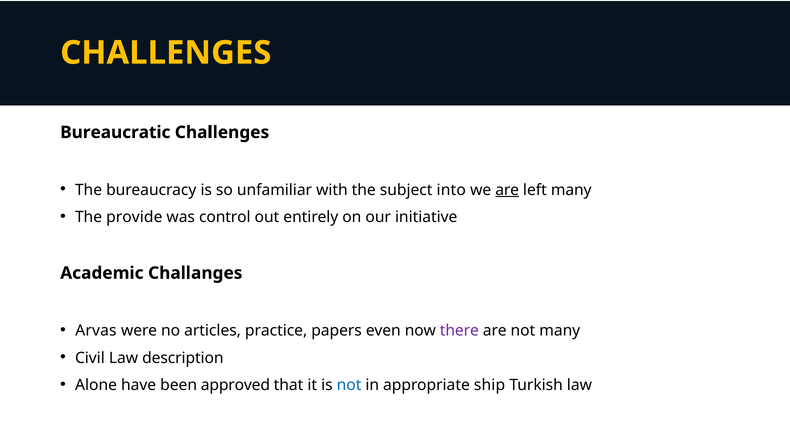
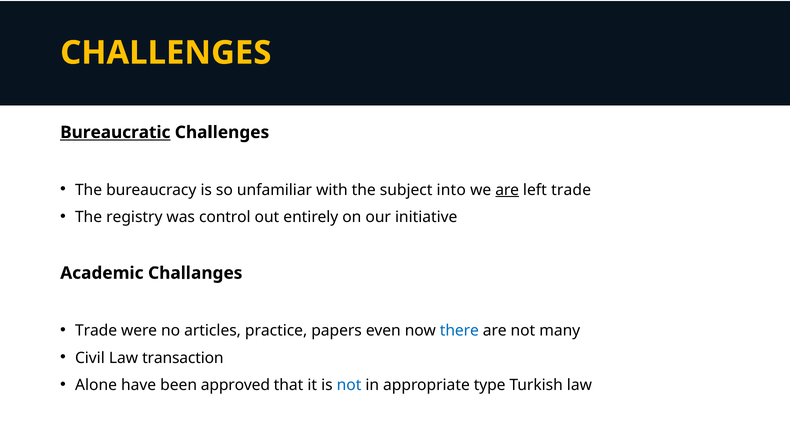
Bureaucratic underline: none -> present (115, 132)
left many: many -> trade (571, 190)
provide: provide -> registry (134, 217)
Arvas: Arvas -> Trade (96, 331)
there colour: purple -> blue (459, 331)
description: description -> transaction (183, 358)
ship: ship -> type (490, 386)
